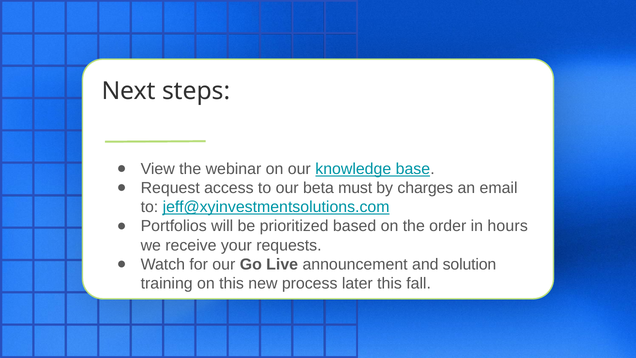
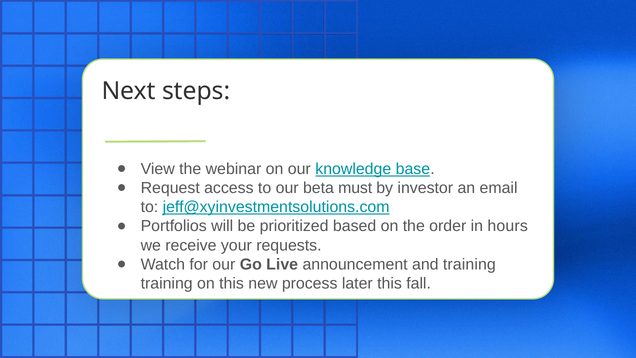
charges: charges -> investor (425, 188)
and solution: solution -> training (469, 264)
